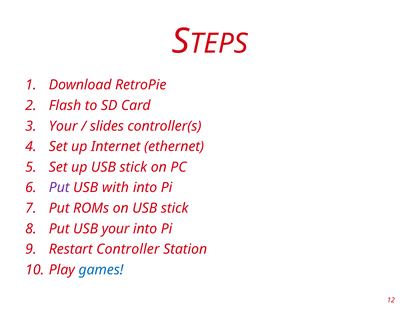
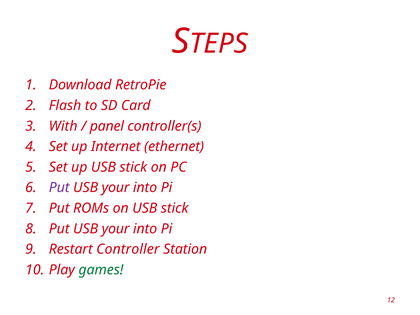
Your: Your -> With (63, 126)
slides: slides -> panel (107, 126)
with: with -> your (116, 188)
games colour: blue -> green (101, 270)
